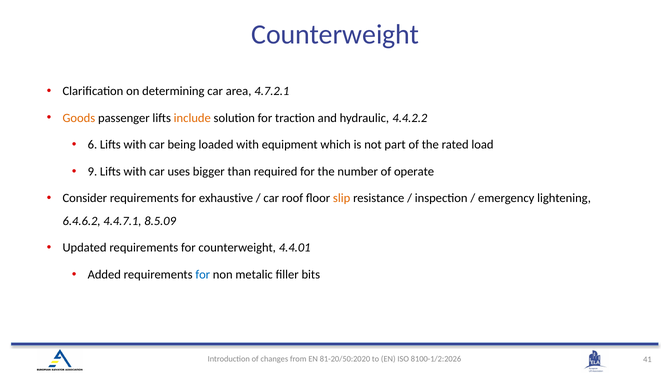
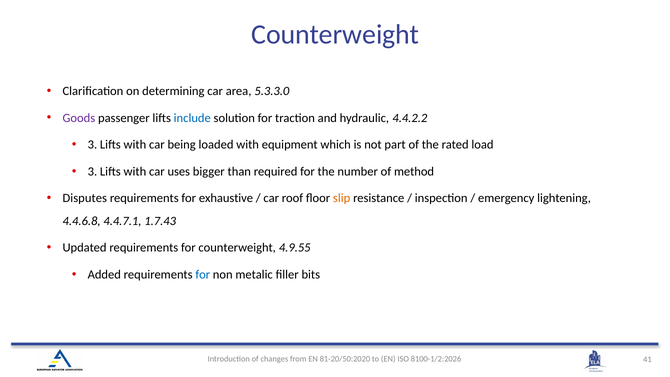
4.7.2.1: 4.7.2.1 -> 5.3.3.0 (272, 91)
Goods colour: orange -> purple (79, 118)
include colour: orange -> blue (192, 118)
6: 6 -> 3 (92, 145)
9: 9 -> 3 (92, 171)
operate: operate -> method (414, 171)
Consider: Consider -> Disputes (85, 198)
6.4.6.2: 6.4.6.2 -> 4.4.6.8 (82, 221)
8.5.09: 8.5.09 -> 1.7.43 (160, 221)
4.4.01: 4.4.01 -> 4.9.55 (295, 248)
